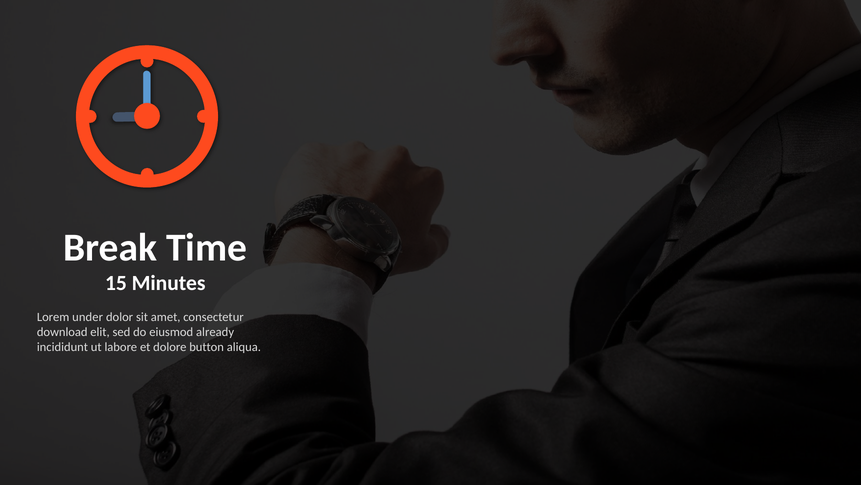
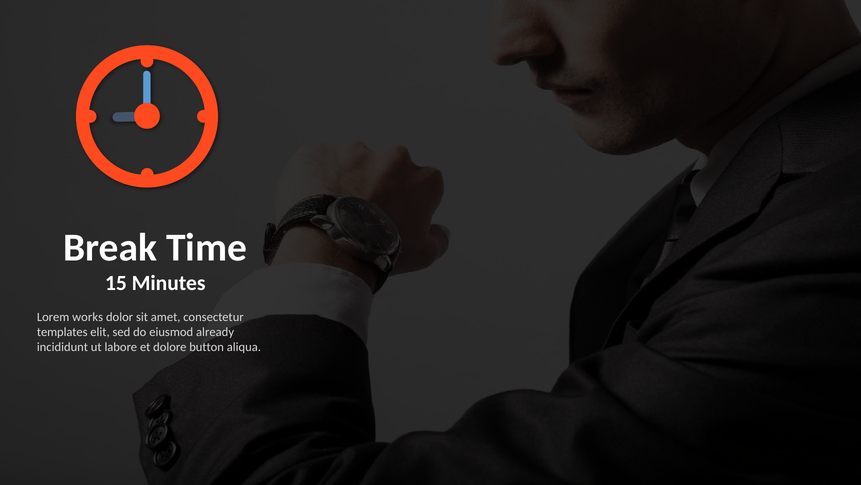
under: under -> works (88, 317)
download: download -> templates (62, 332)
